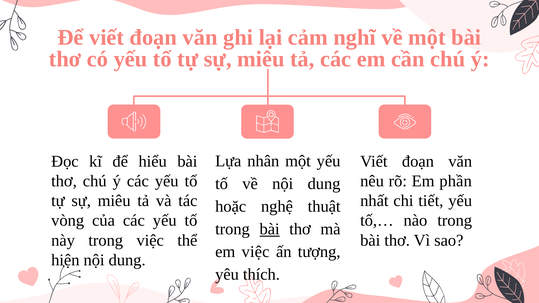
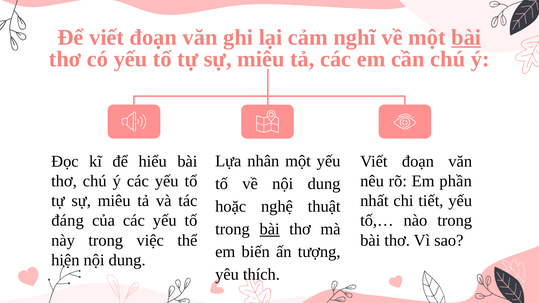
bài underline: none -> present (466, 37)
vòng: vòng -> đáng (68, 221)
em việc: việc -> biến (256, 252)
